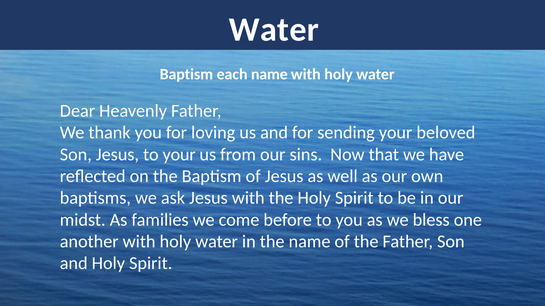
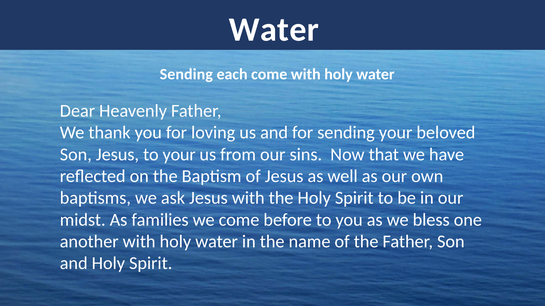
Baptism: Baptism -> Sending (186, 74)
each name: name -> come (269, 74)
